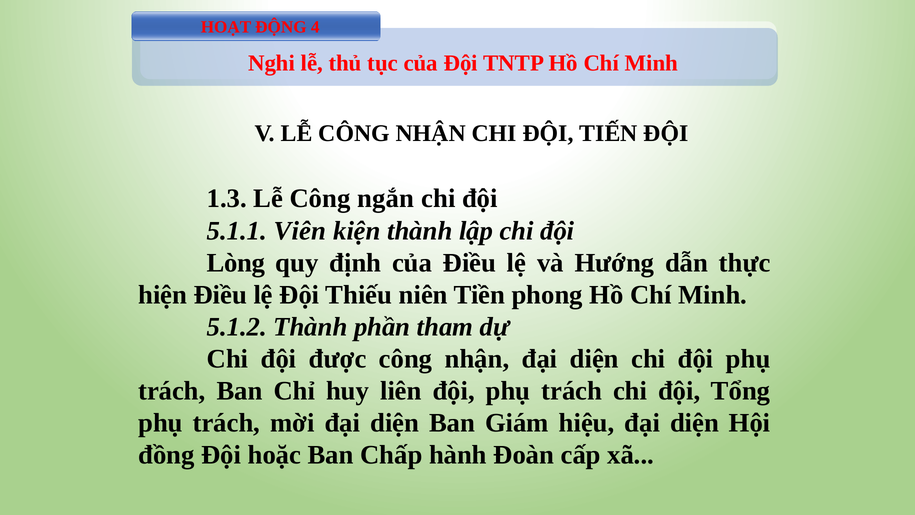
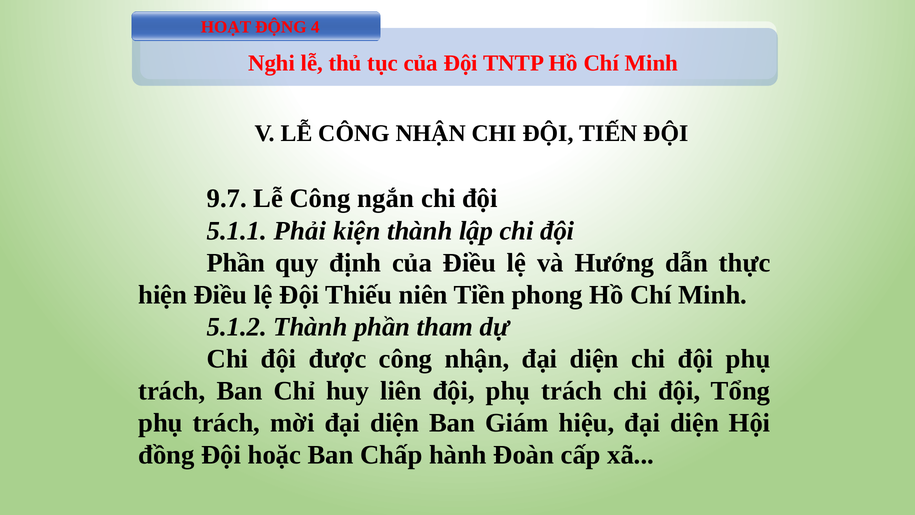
1.3: 1.3 -> 9.7 (227, 199)
Viên: Viên -> Phải (300, 231)
Lòng: Lòng -> Phần (236, 263)
